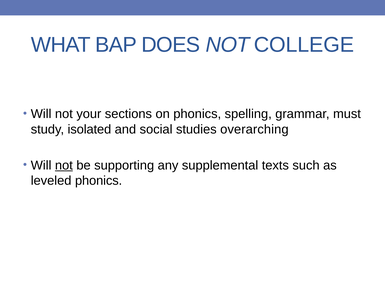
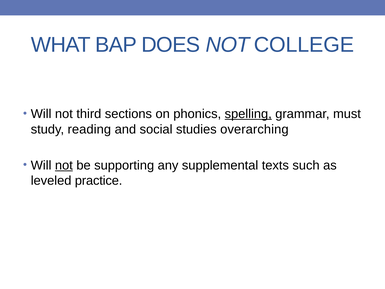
your: your -> third (89, 114)
spelling underline: none -> present (248, 114)
isolated: isolated -> reading (89, 129)
leveled phonics: phonics -> practice (99, 181)
